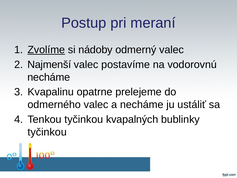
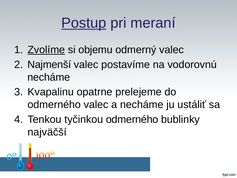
Postup underline: none -> present (84, 23)
nádoby: nádoby -> objemu (95, 50)
tyčinkou kvapalných: kvapalných -> odmerného (132, 119)
tyčinkou: tyčinkou -> najväčší (47, 132)
